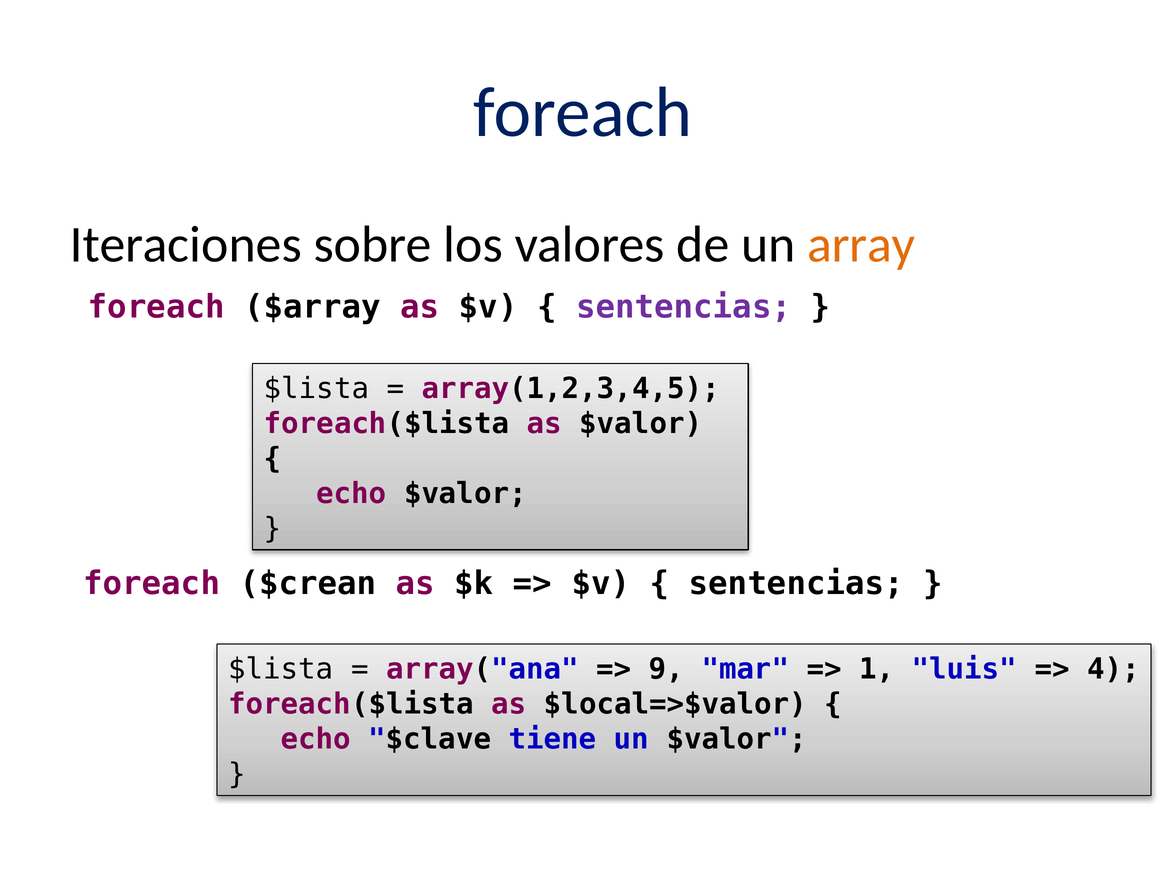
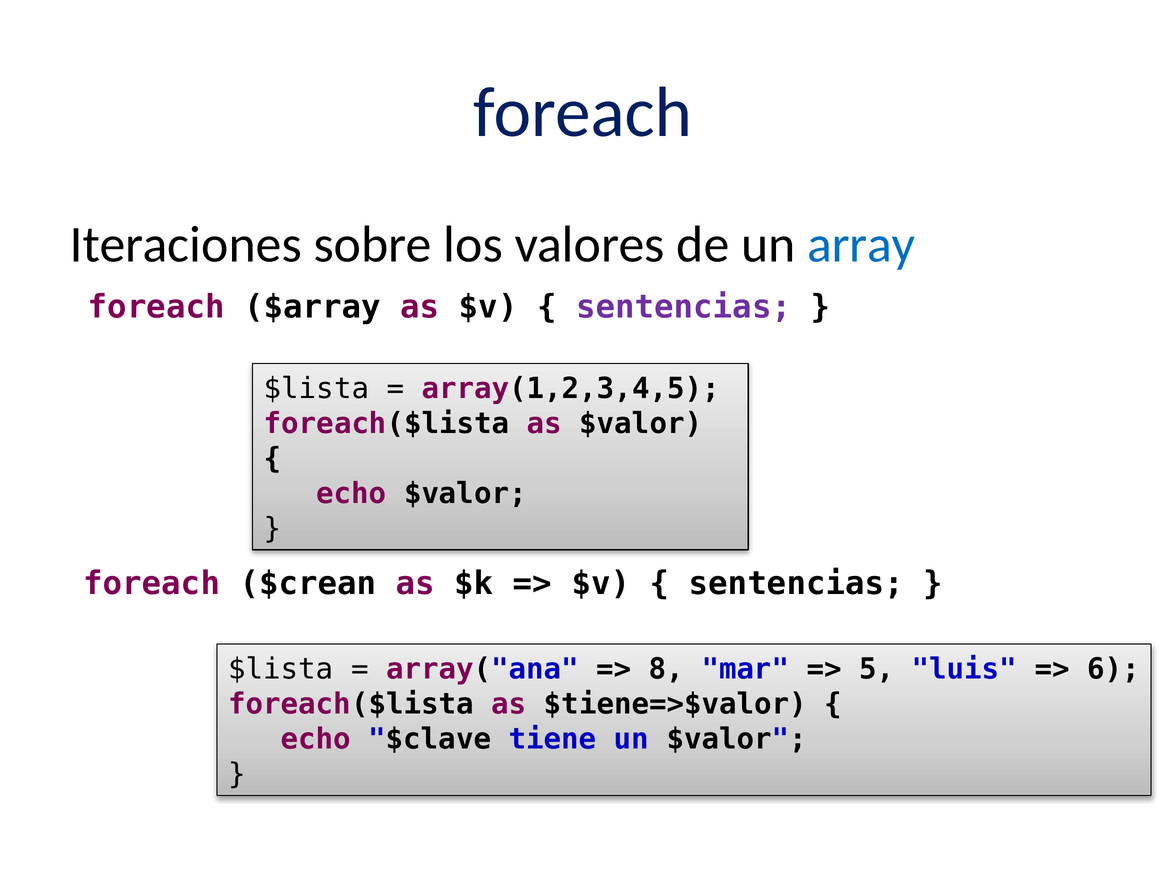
array colour: orange -> blue (861, 245)
9: 9 -> 8 (666, 670)
1: 1 -> 5 (877, 670)
4: 4 -> 6 (1113, 670)
$local=>$valor: $local=>$valor -> $tiene=>$valor (675, 705)
